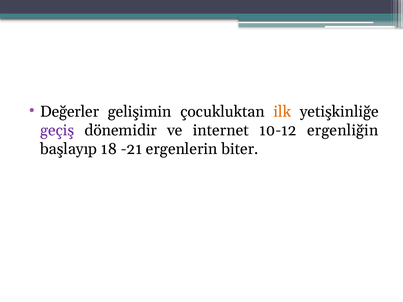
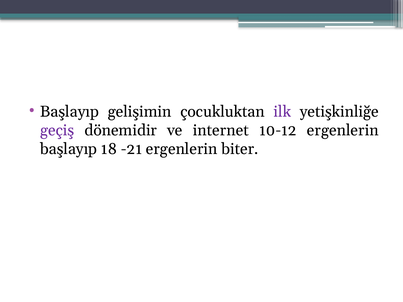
Değerler: Değerler -> Başlayıp (70, 112)
ilk colour: orange -> purple (282, 112)
10-12 ergenliğin: ergenliğin -> ergenlerin (343, 130)
